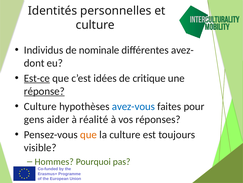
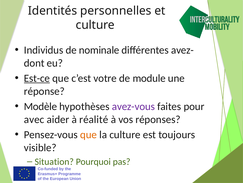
idées: idées -> votre (105, 78)
critique: critique -> module (149, 78)
réponse underline: present -> none (44, 91)
Culture: Culture -> Modèle (40, 106)
avez-vous colour: blue -> purple (133, 106)
gens: gens -> avec (34, 119)
Hommes: Hommes -> Situation (54, 161)
